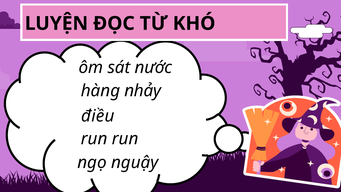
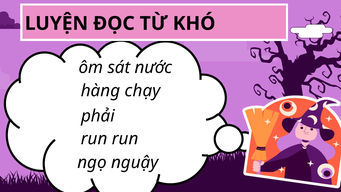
nhảy: nhảy -> chạy (143, 91)
điều: điều -> phải (98, 116)
